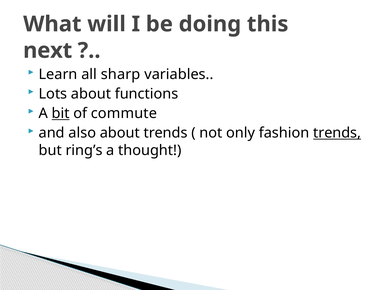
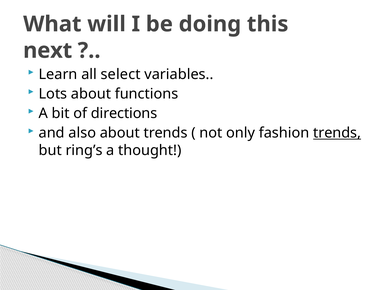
sharp: sharp -> select (121, 74)
bit underline: present -> none (61, 113)
commute: commute -> directions (124, 113)
